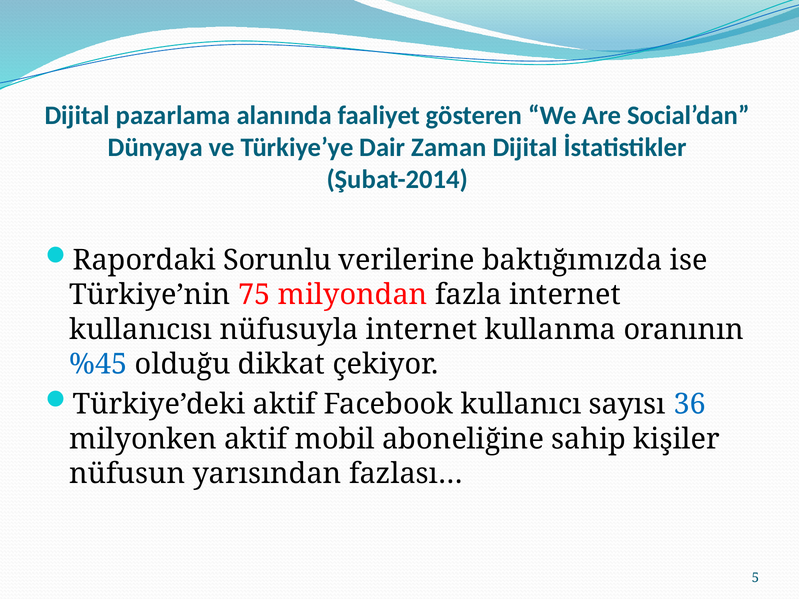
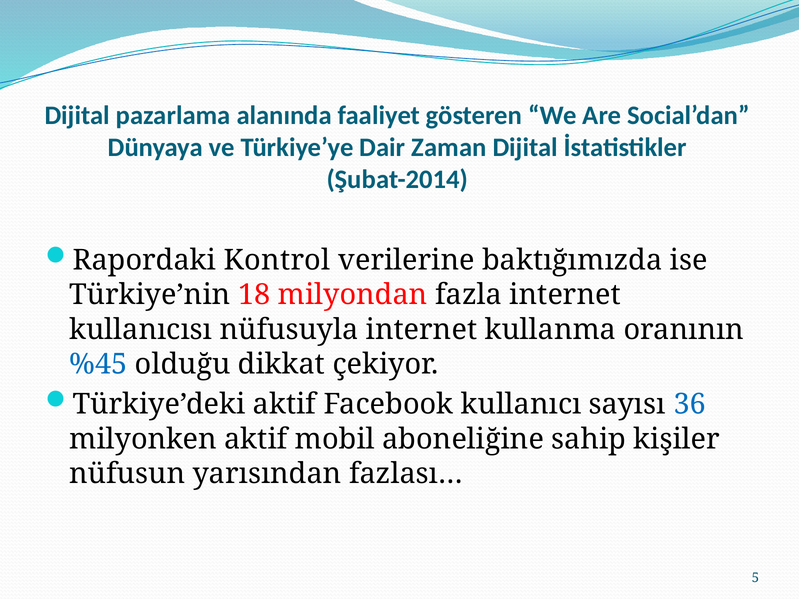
Sorunlu: Sorunlu -> Kontrol (277, 260)
75: 75 -> 18 (254, 295)
